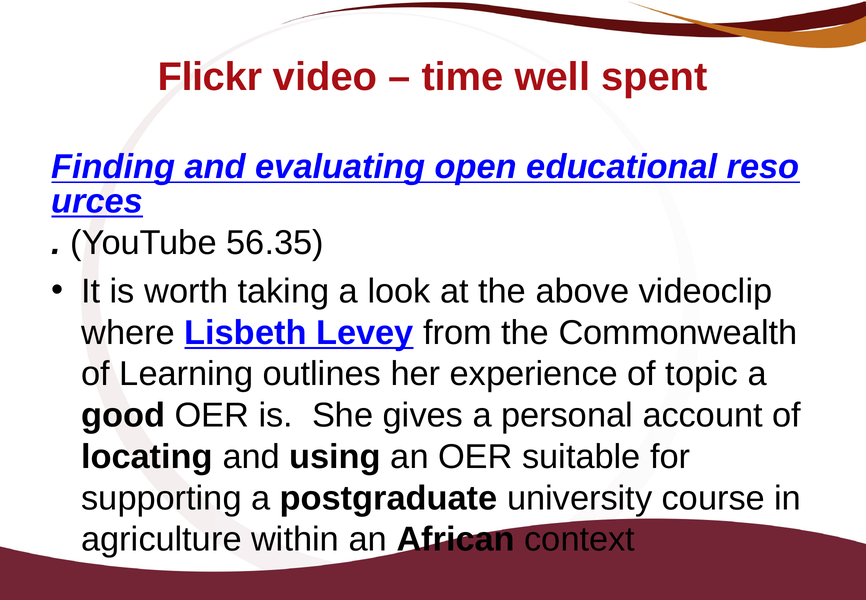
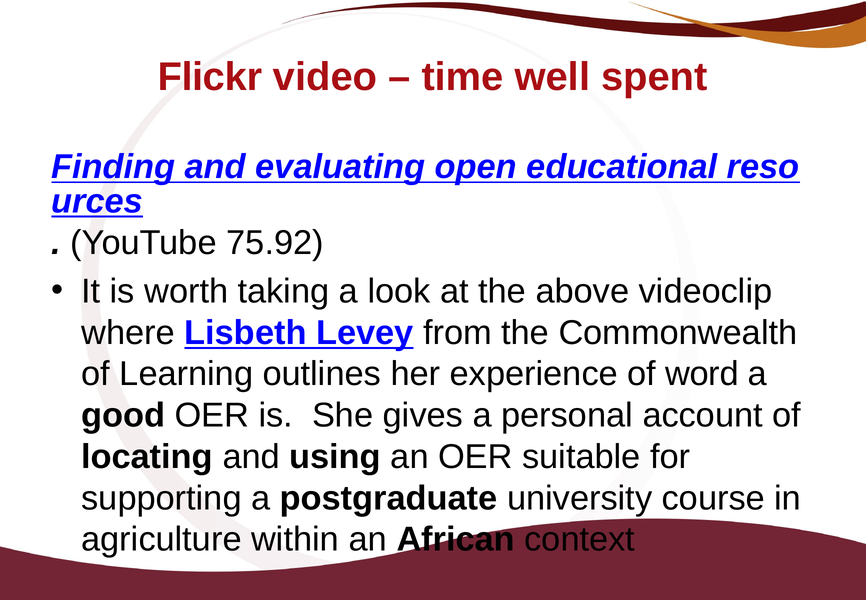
56.35: 56.35 -> 75.92 (275, 243)
topic: topic -> word (702, 374)
